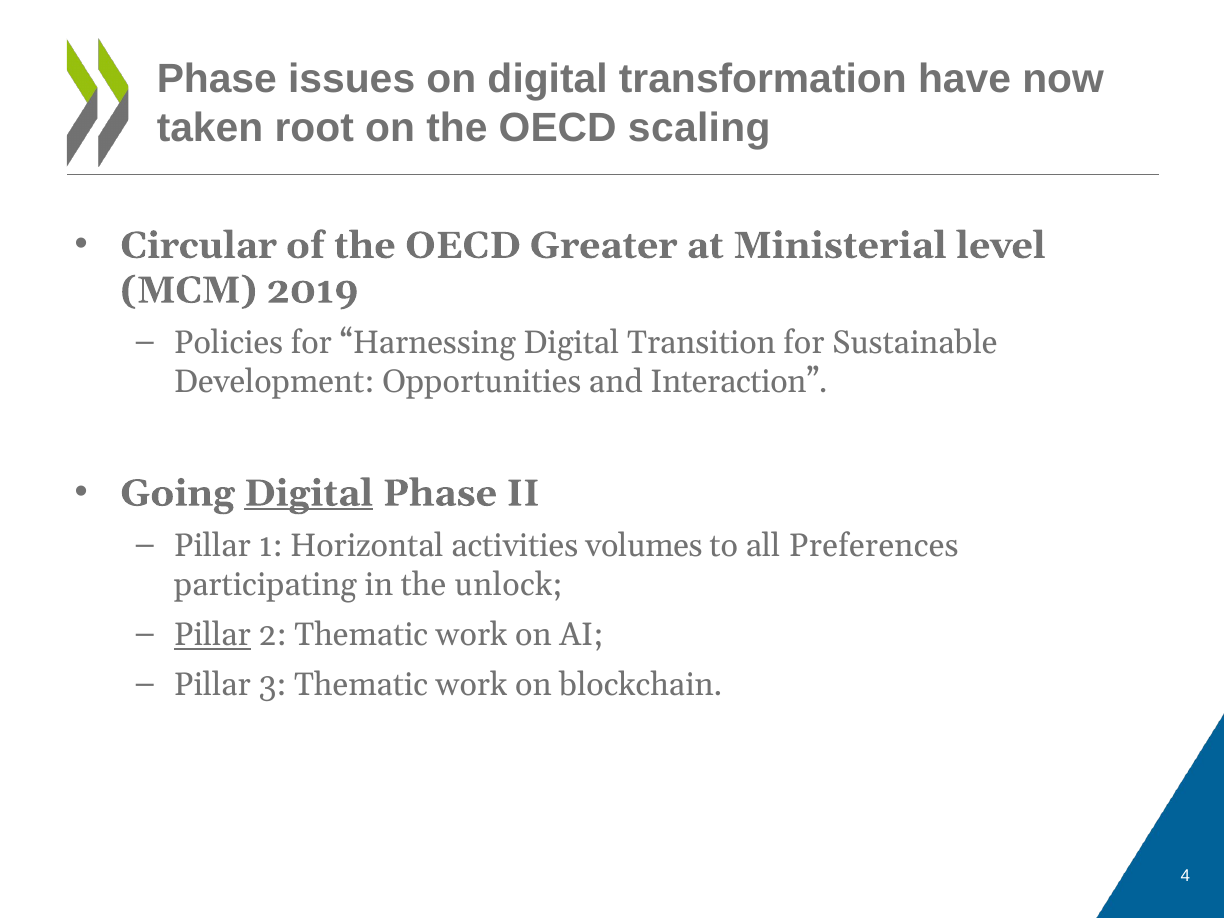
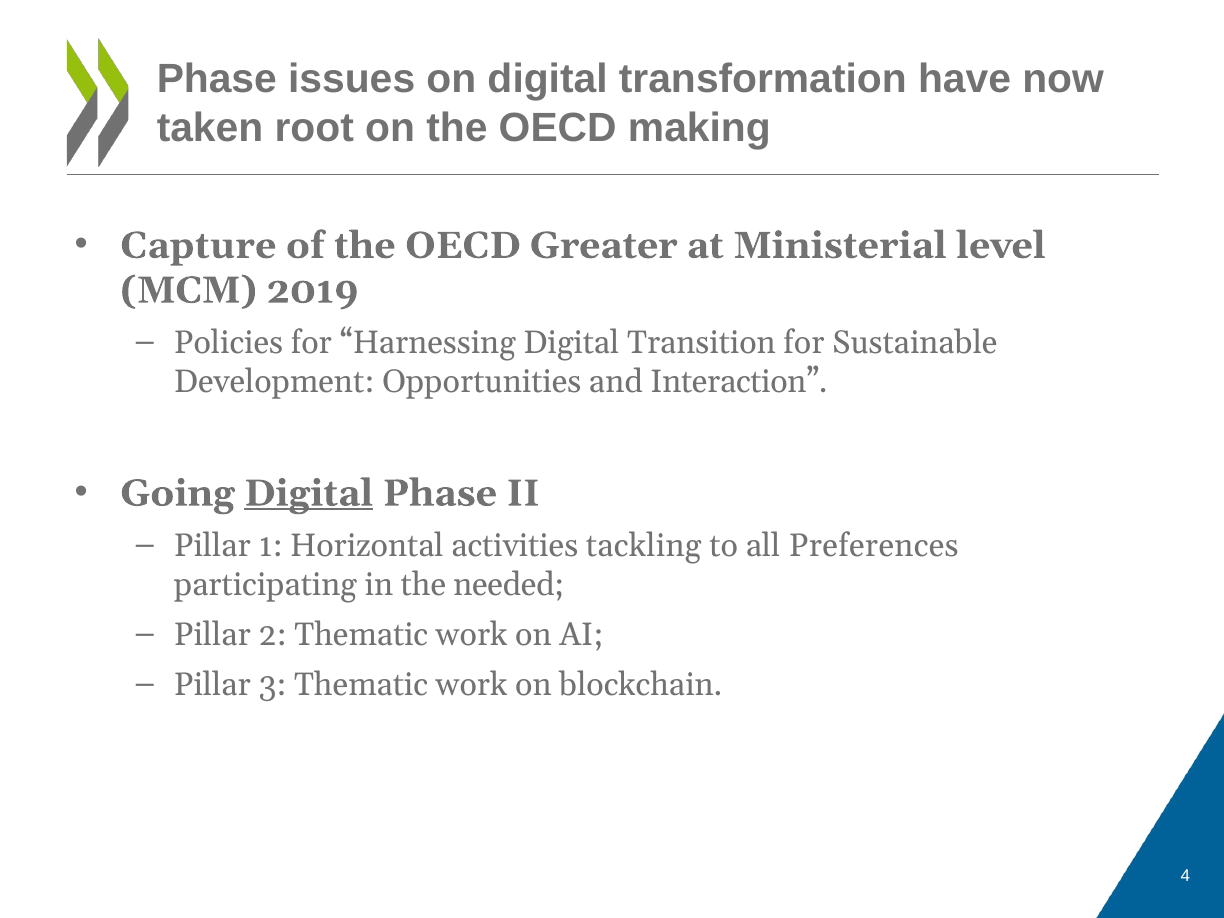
scaling: scaling -> making (699, 128)
Circular: Circular -> Capture (198, 245)
volumes: volumes -> tackling (644, 546)
unlock: unlock -> needed (509, 585)
Pillar underline: present -> none (212, 635)
